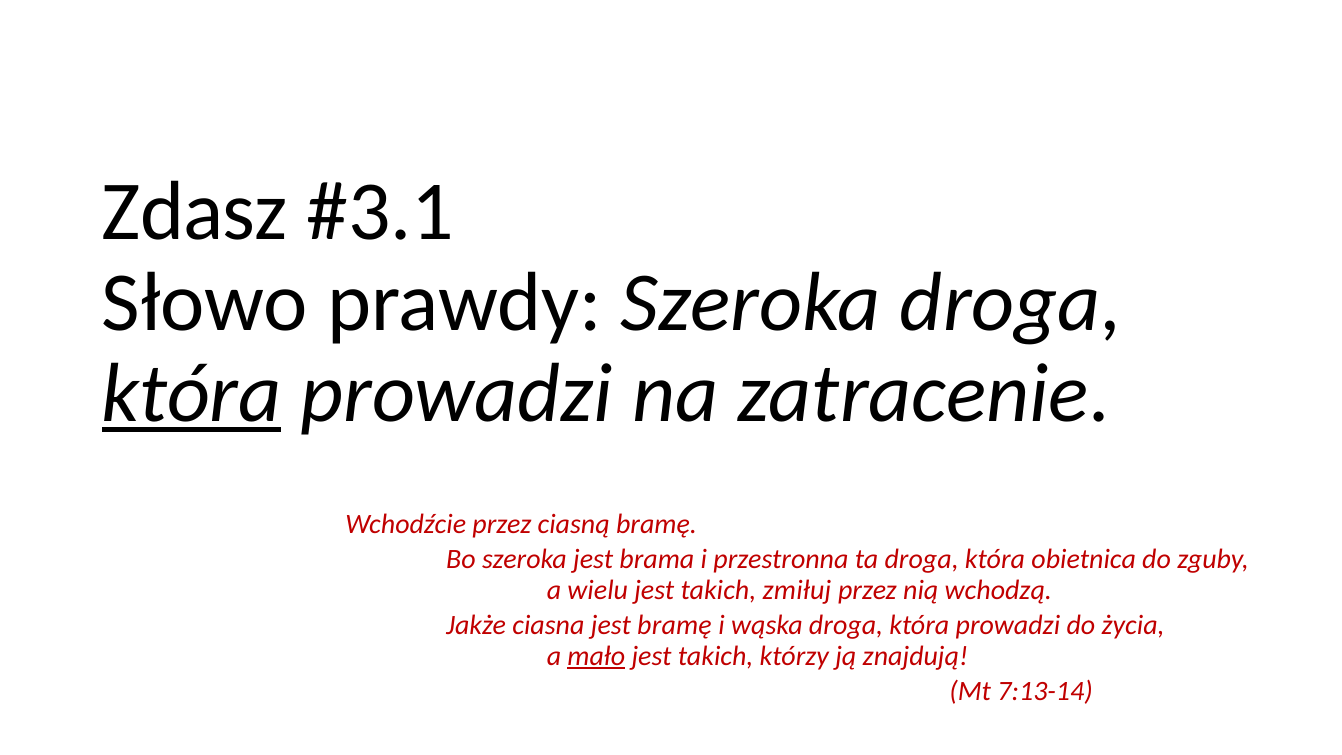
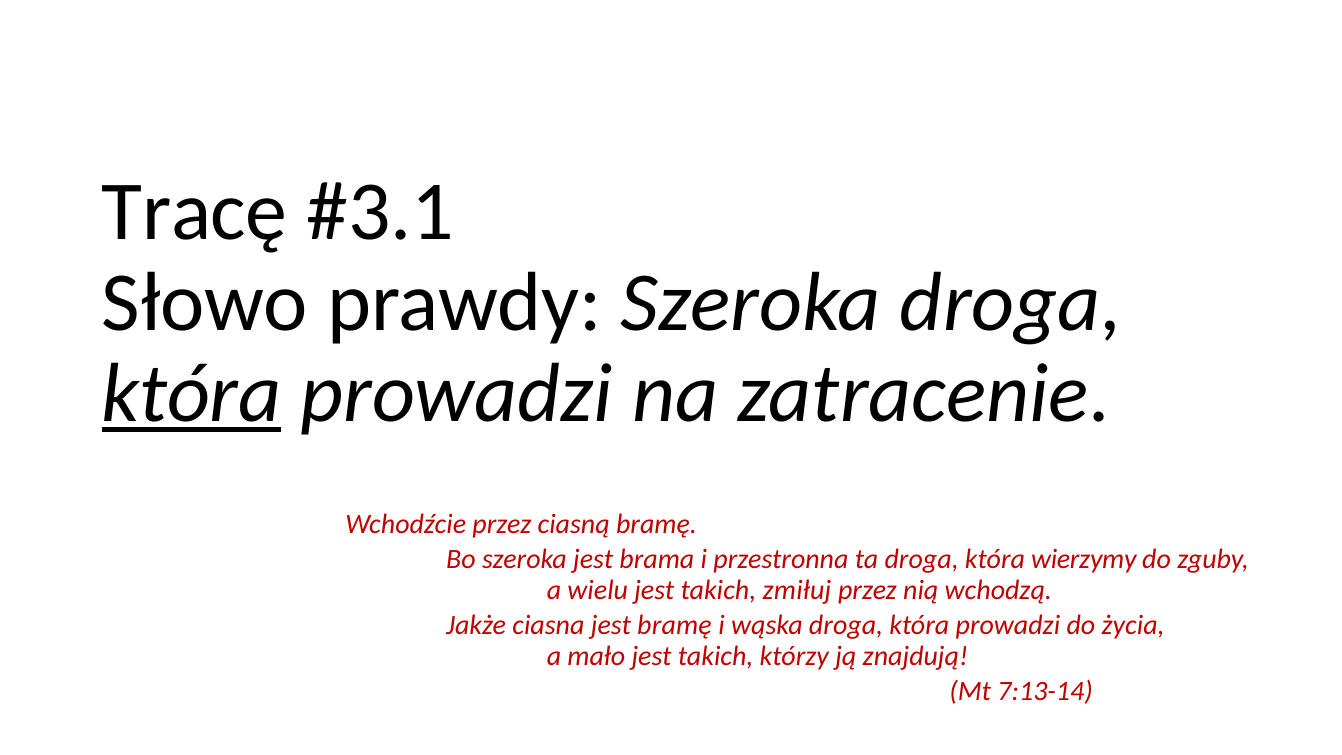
Zdasz: Zdasz -> Tracę (195, 212)
obietnica: obietnica -> wierzymy (1084, 560)
mało underline: present -> none (596, 656)
